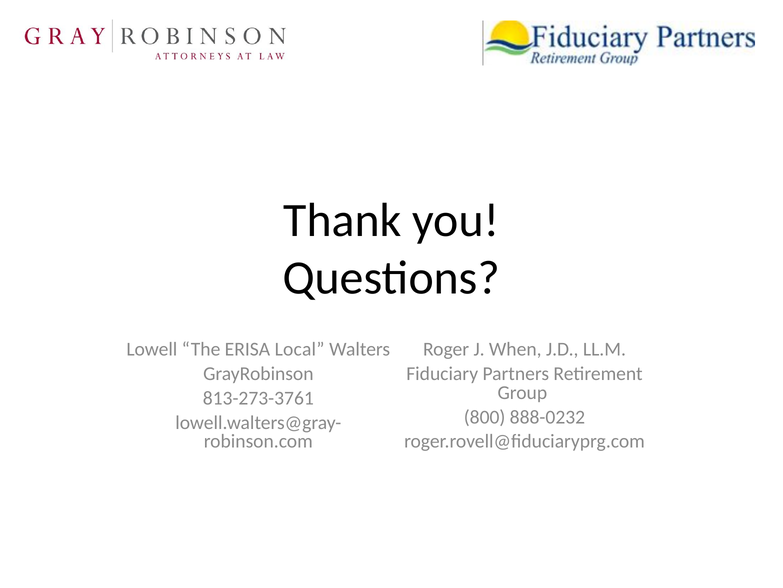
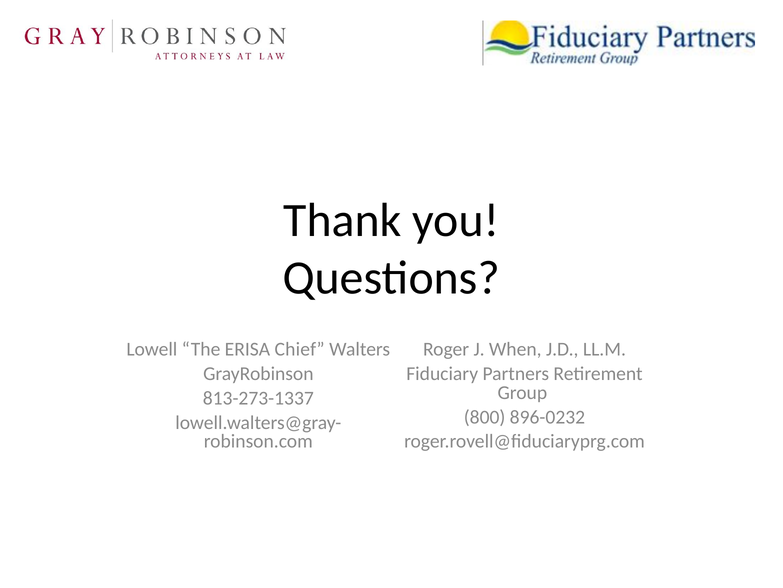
Local: Local -> Chief (300, 349)
813-273-3761: 813-273-3761 -> 813-273-1337 (258, 398)
888-0232: 888-0232 -> 896-0232 (547, 417)
